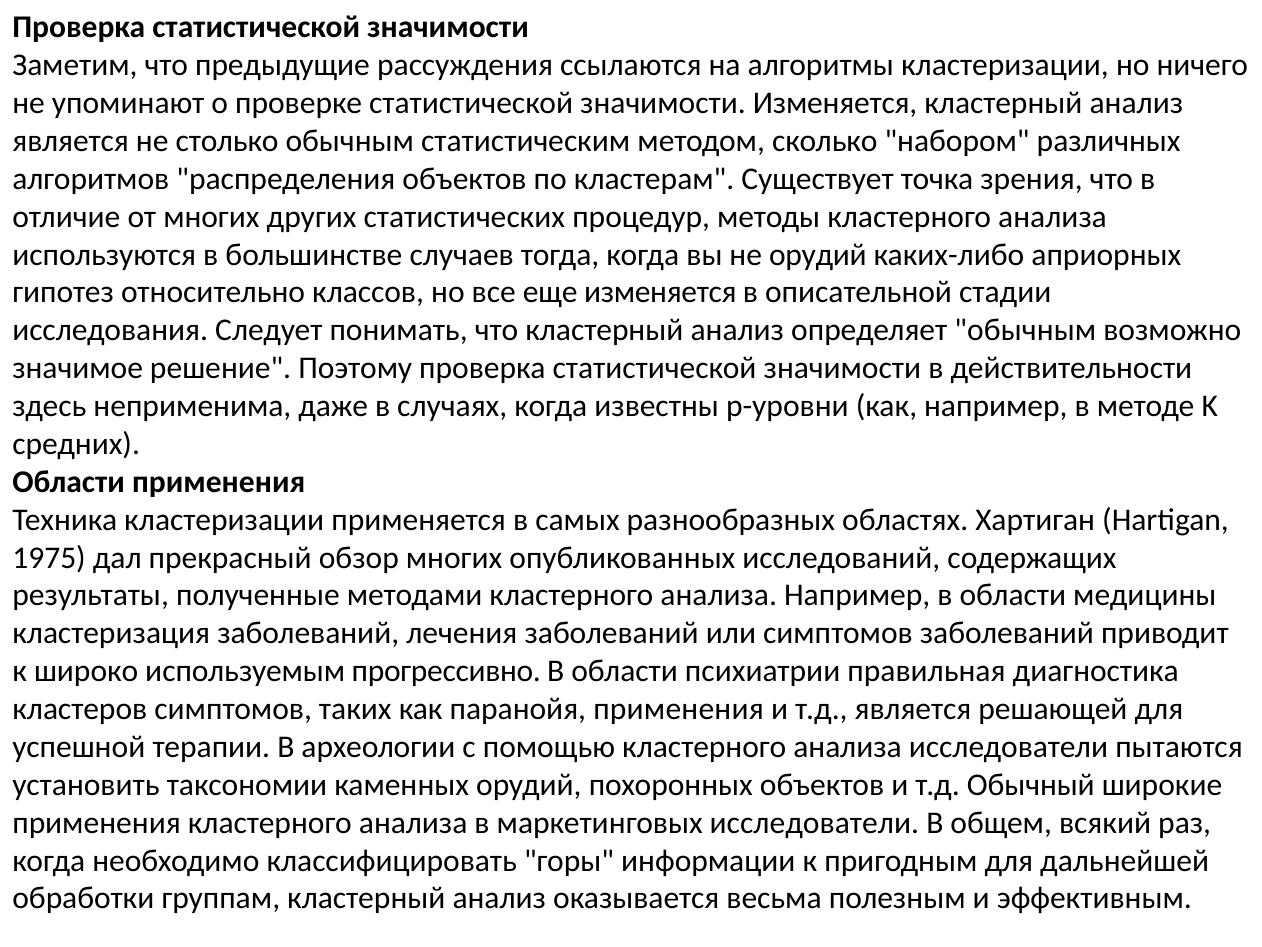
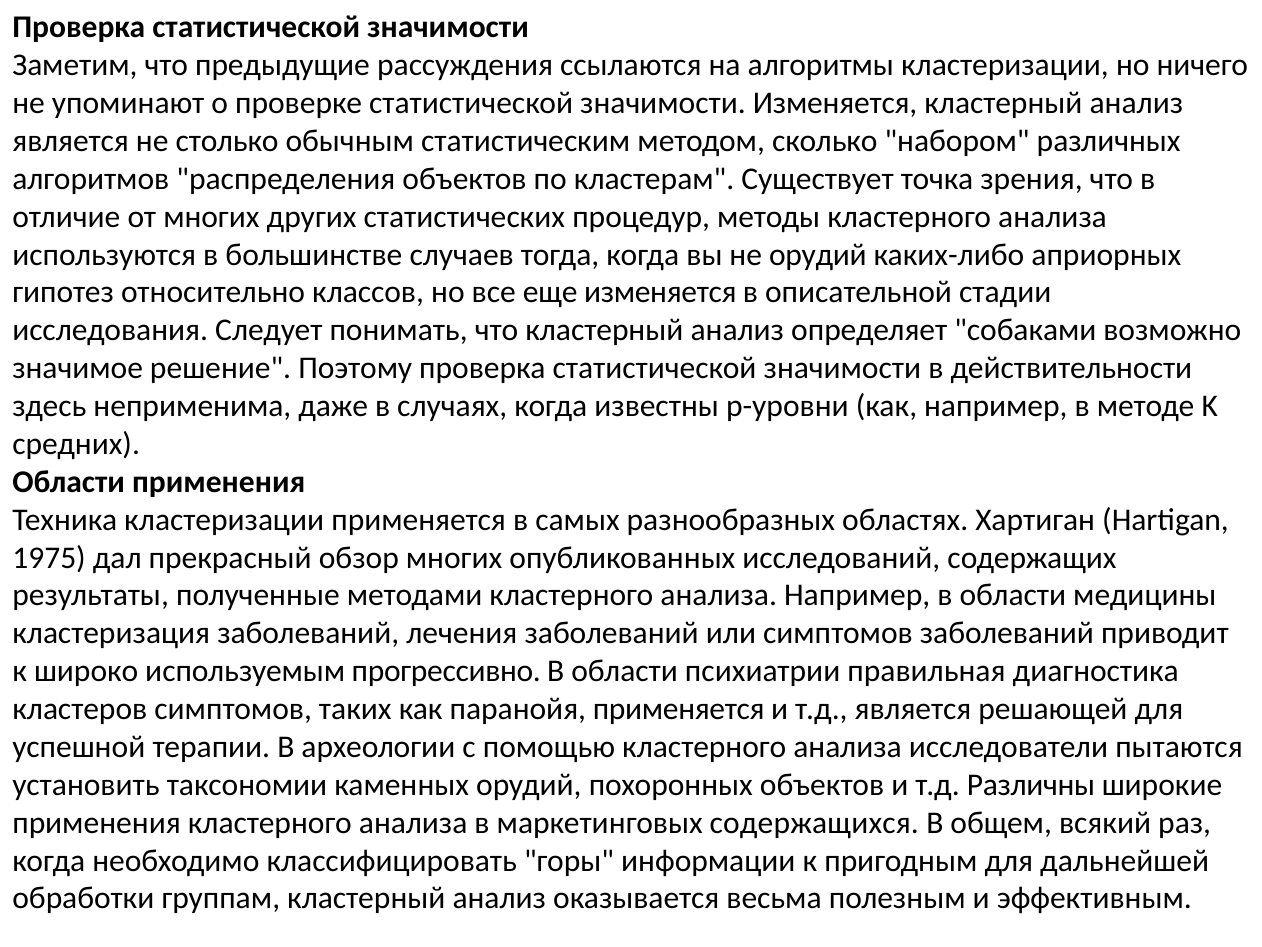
определяет обычным: обычным -> собаками (1025, 330)
паранойя применения: применения -> применяется (679, 709)
Обычный: Обычный -> Различны (1031, 784)
маркетинговых исследователи: исследователи -> содержащихся (814, 822)
